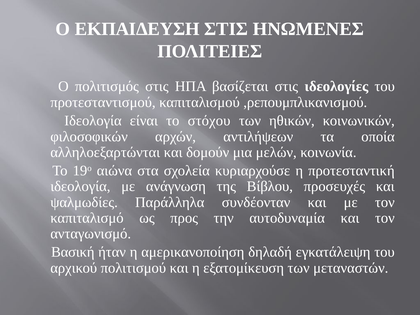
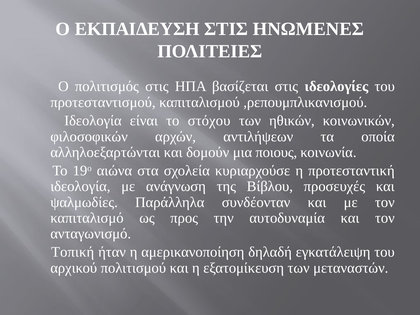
μελών: μελών -> ποιους (276, 152)
Βασική: Βασική -> Τοπική (73, 252)
